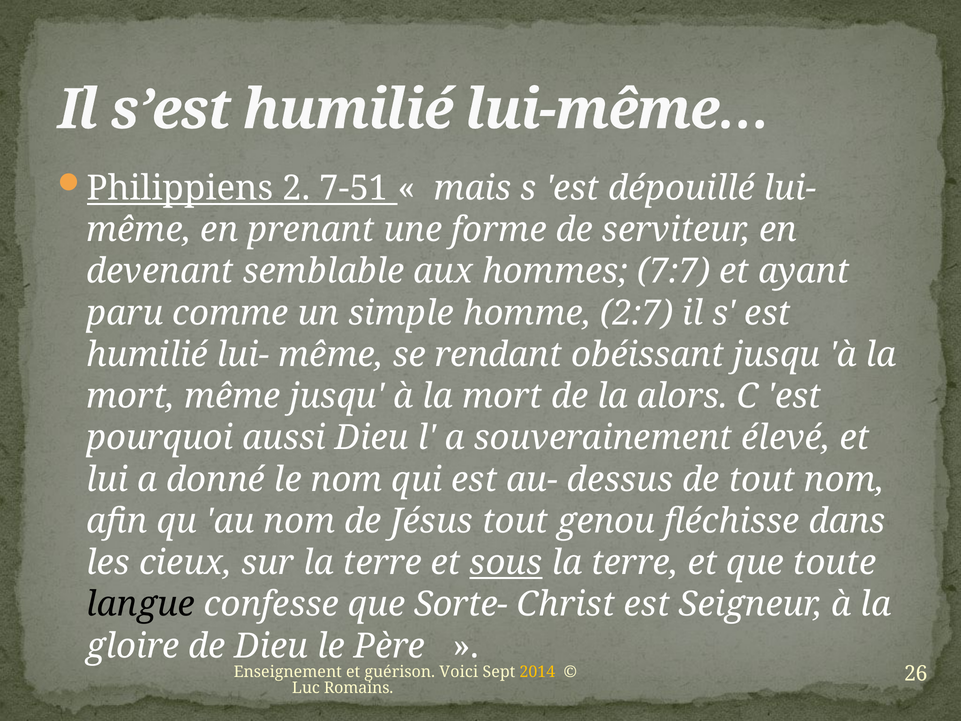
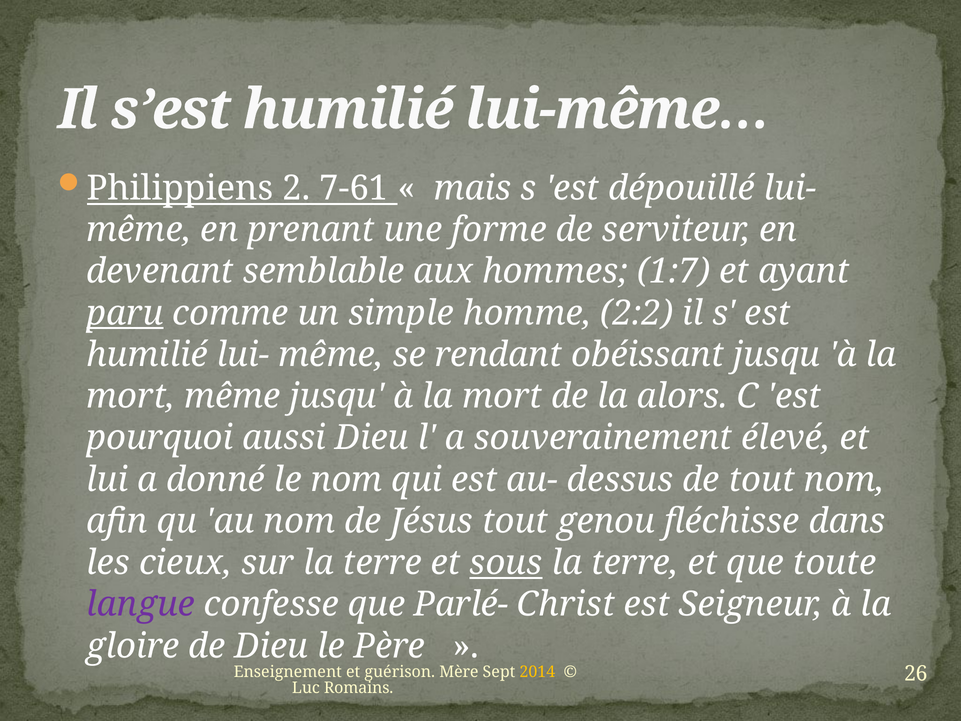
7-51: 7-51 -> 7-61 (354, 188)
7:7: 7:7 -> 1:7 (674, 271)
paru underline: none -> present (125, 313)
2:7: 2:7 -> 2:2 (637, 313)
langue colour: black -> purple (141, 604)
Sorte-: Sorte- -> Parlé- (461, 604)
Voici: Voici -> Mère (459, 672)
